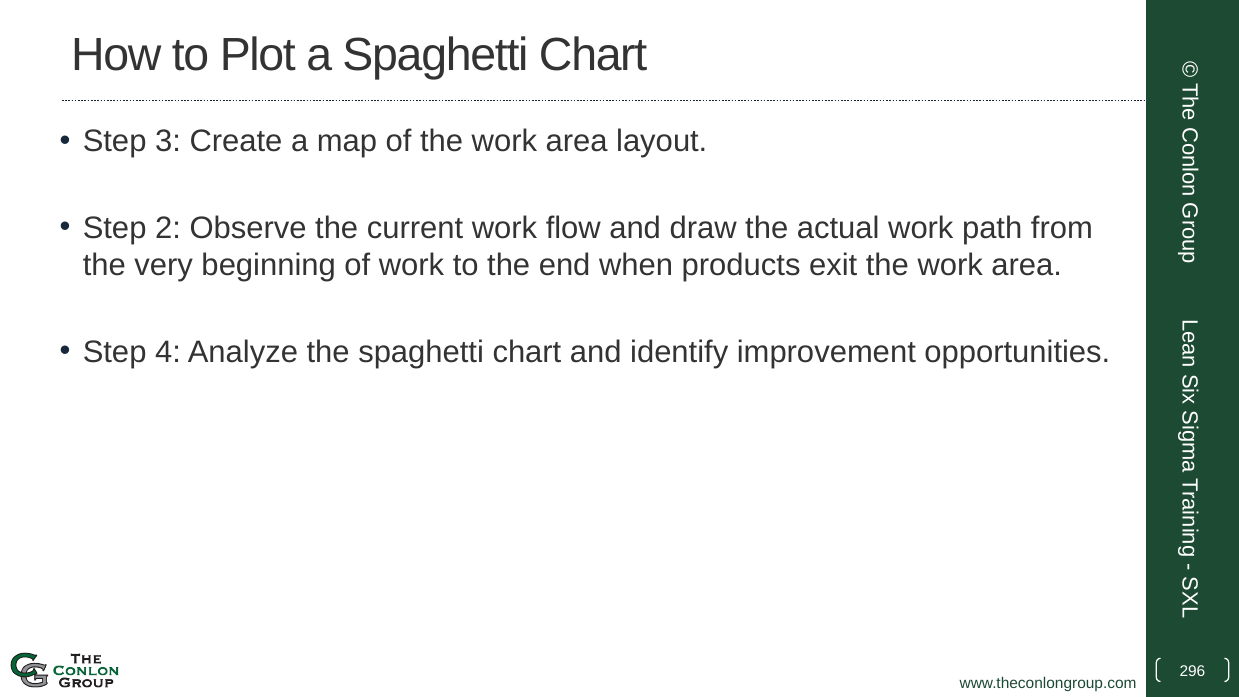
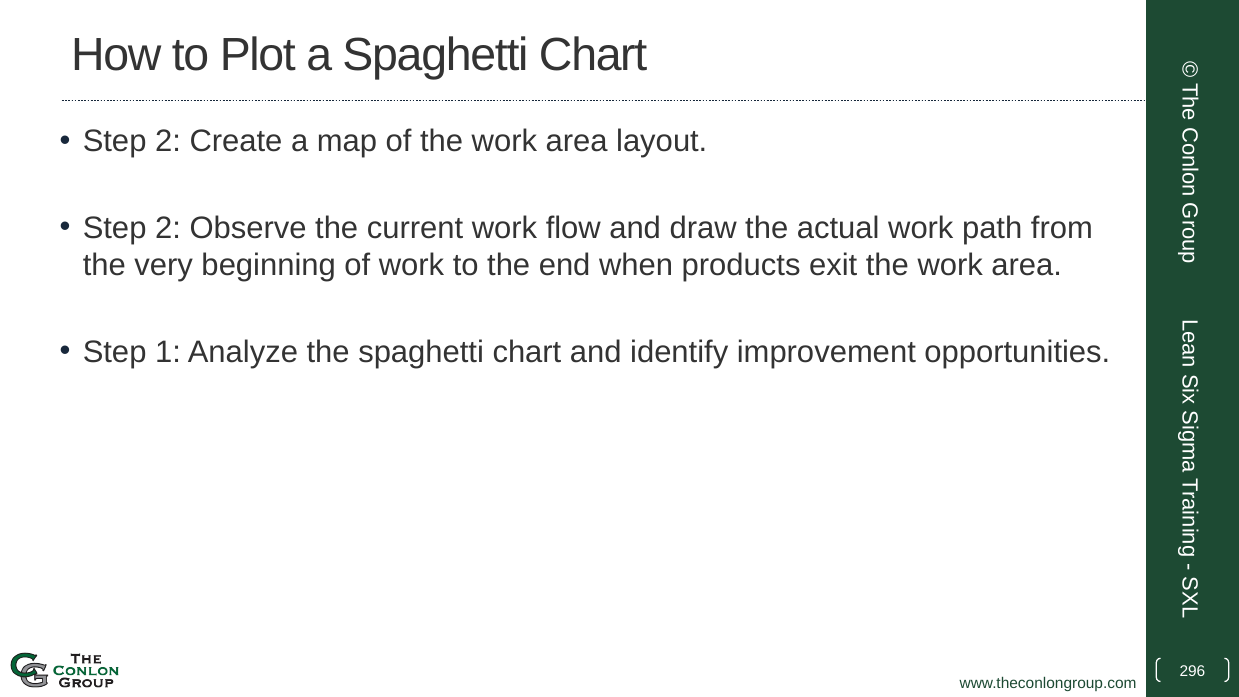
3: 3 -> 2 (168, 142)
4: 4 -> 1 (168, 352)
